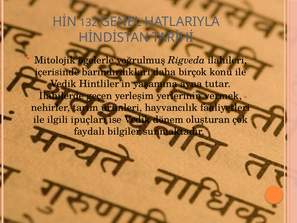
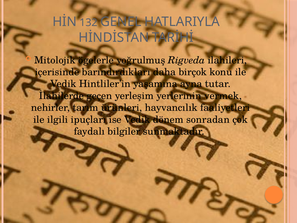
oluşturan: oluşturan -> sonradan (208, 119)
